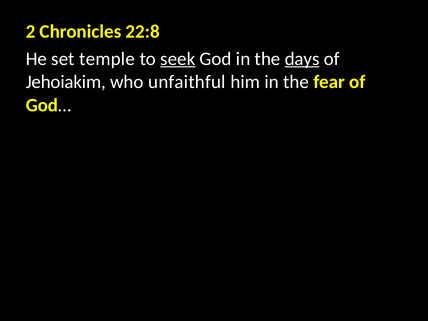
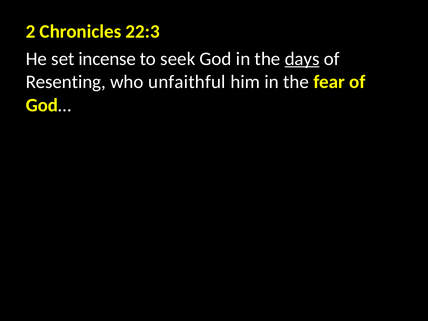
22:8: 22:8 -> 22:3 (143, 32)
temple: temple -> incense (107, 59)
seek underline: present -> none (178, 59)
Jehoiakim: Jehoiakim -> Resenting (66, 82)
